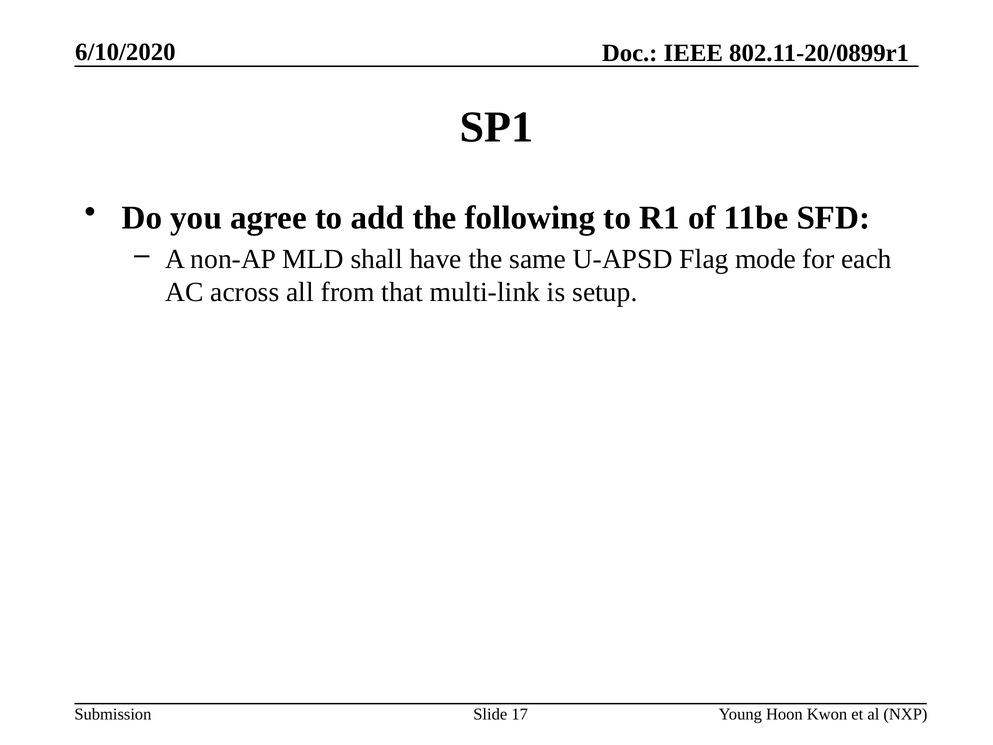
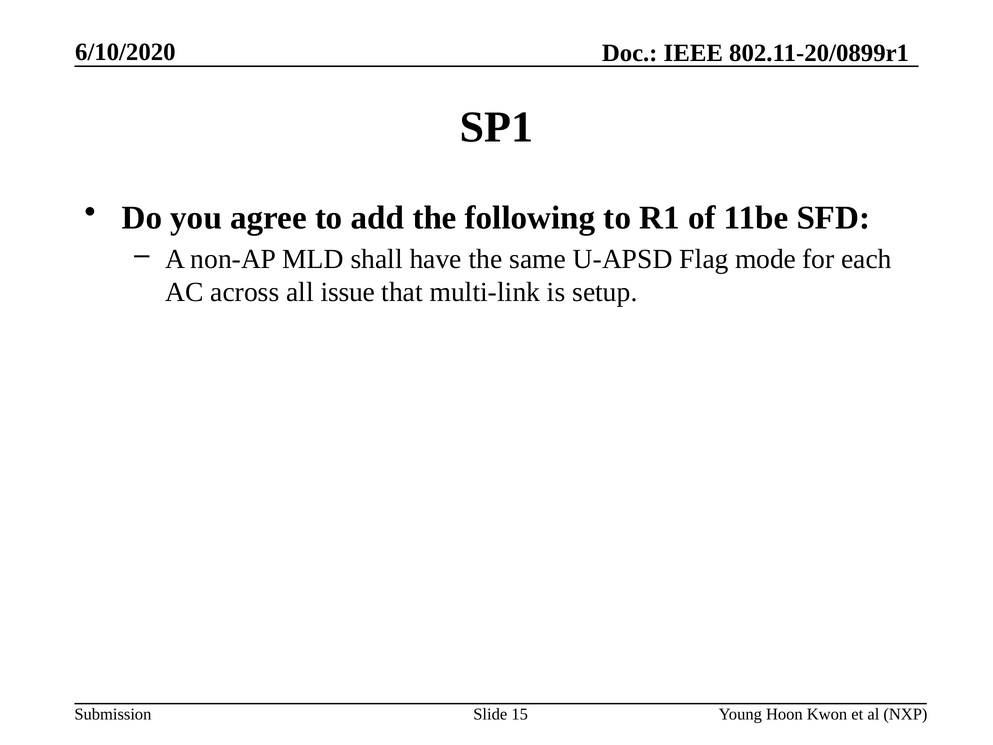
from: from -> issue (348, 292)
17: 17 -> 15 (520, 714)
